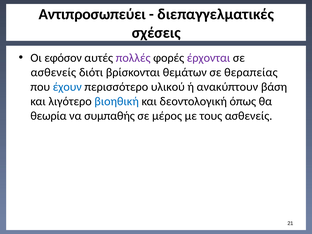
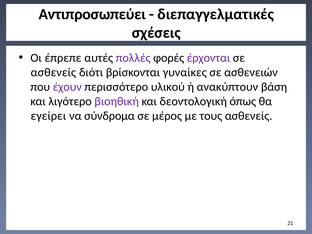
εφόσον: εφόσον -> έπρεπε (63, 58)
θεμάτων: θεμάτων -> γυναίκες (185, 72)
θεραπείας: θεραπείας -> ασθενειών (251, 72)
έχουν colour: blue -> purple (67, 87)
βιοηθική colour: blue -> purple (117, 101)
θεωρία: θεωρία -> εγείρει (48, 116)
συμπαθής: συμπαθής -> σύνδρομα (110, 116)
